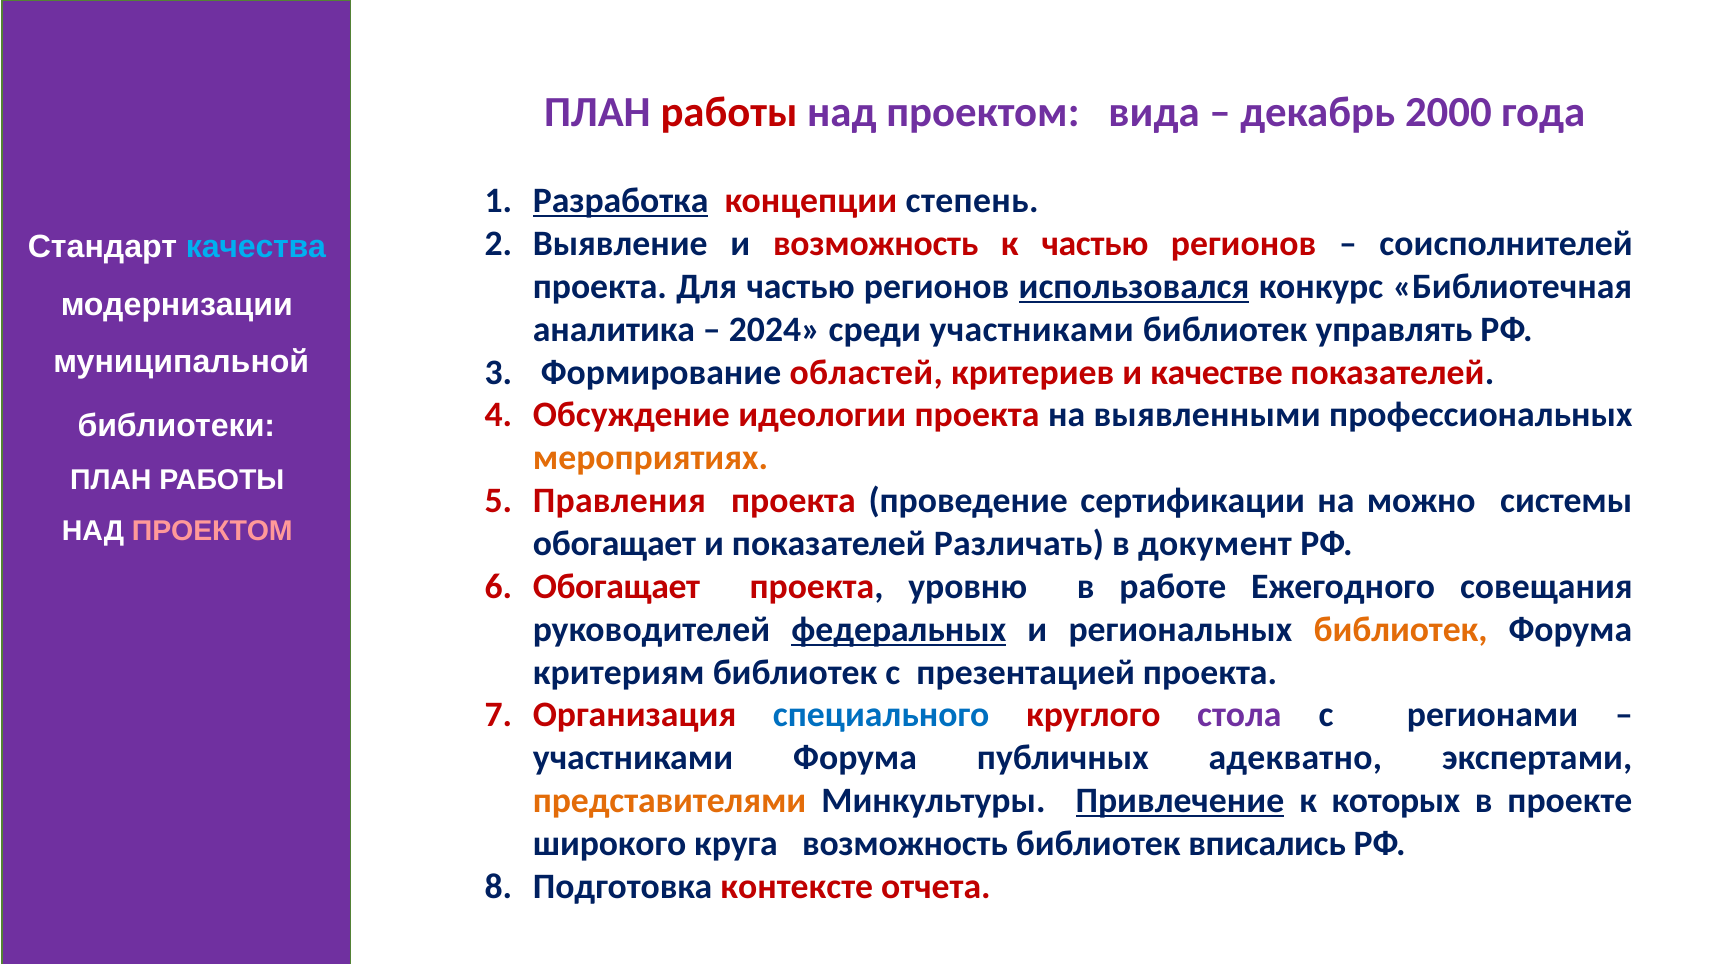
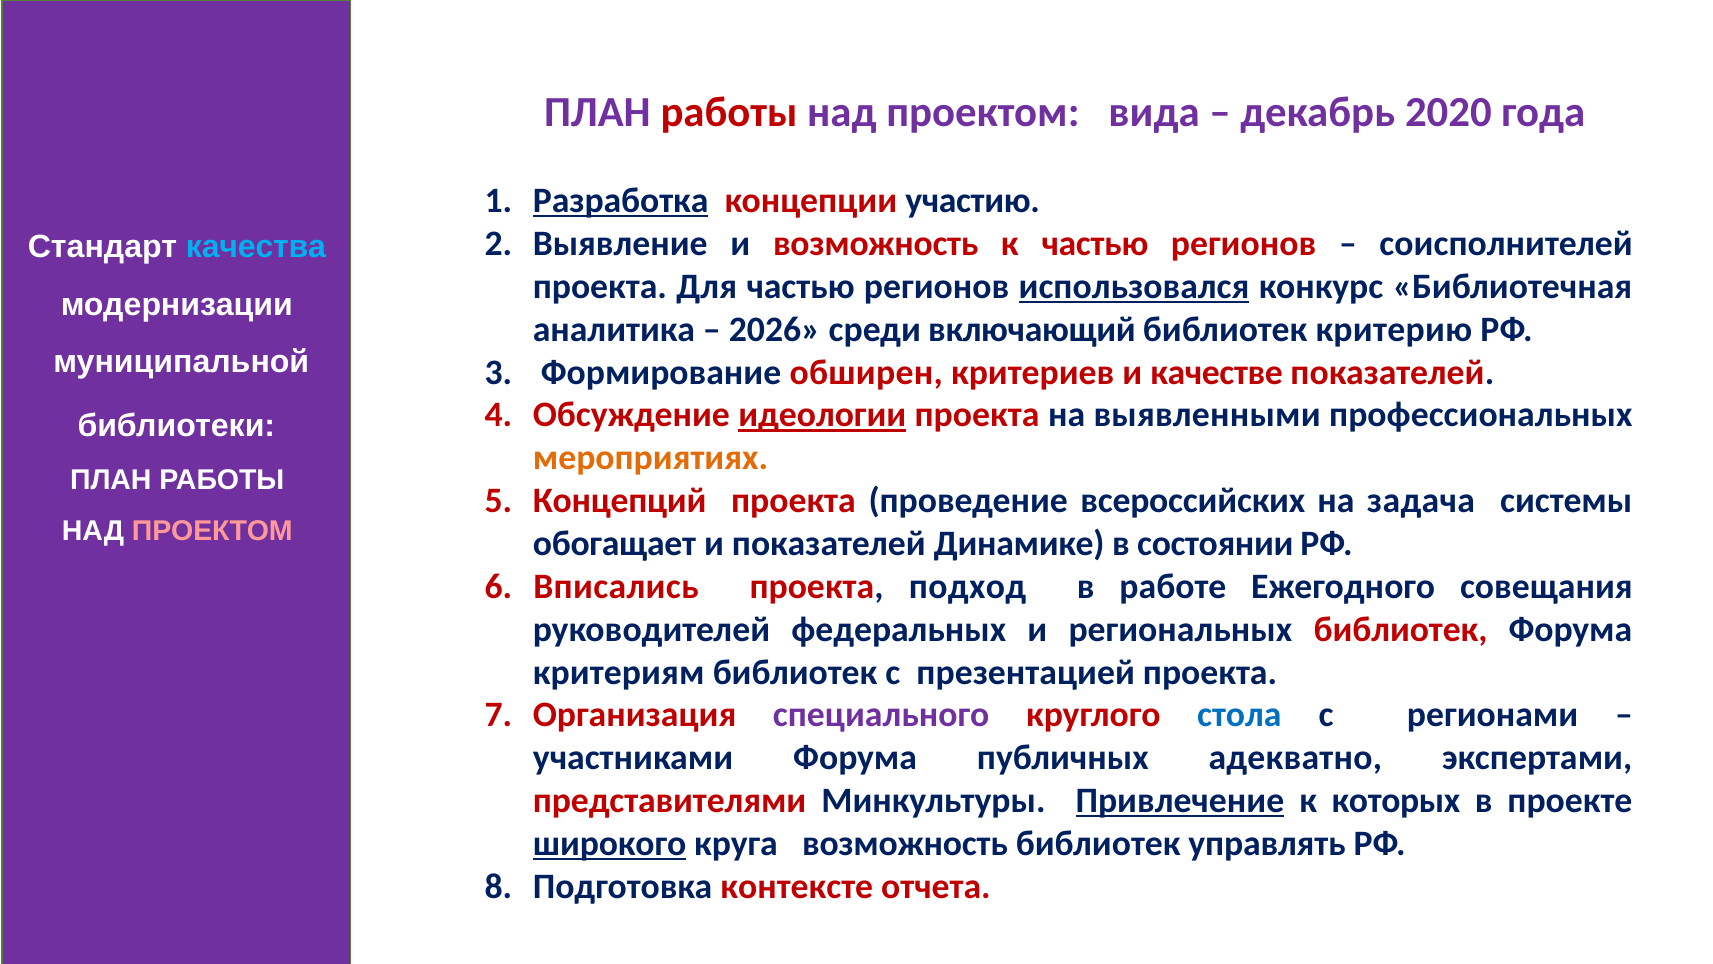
2000: 2000 -> 2020 (1448, 112)
степень: степень -> участию (973, 201)
2024: 2024 -> 2026 (775, 329)
среди участниками: участниками -> включающий (1032, 329)
управлять: управлять -> критерию (1394, 329)
областей: областей -> обширен (866, 372)
идеологии underline: none -> present (822, 415)
Правления: Правления -> Концепций (620, 501)
сертификации: сертификации -> всероссийских (1193, 501)
можно: можно -> задача (1421, 501)
Различать: Различать -> Динамике (1019, 543)
документ: документ -> состоянии (1215, 543)
Обогащает: Обогащает -> Вписались (616, 586)
уровню: уровню -> подход (968, 586)
федеральных underline: present -> none (899, 629)
библиотек colour: orange -> red (1401, 629)
специального colour: blue -> purple (881, 715)
стола colour: purple -> blue (1239, 715)
представителями colour: orange -> red (670, 800)
широкого underline: none -> present (610, 843)
вписались: вписались -> управлять (1267, 843)
